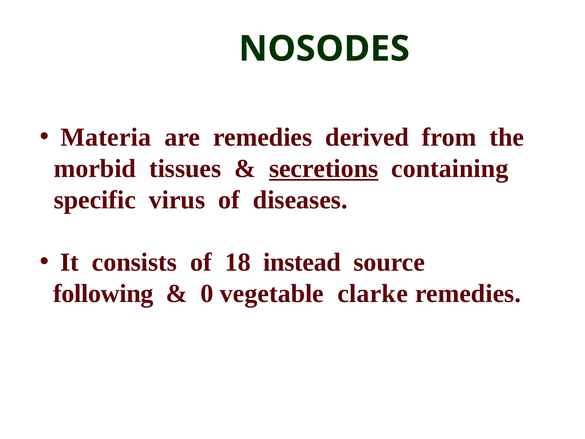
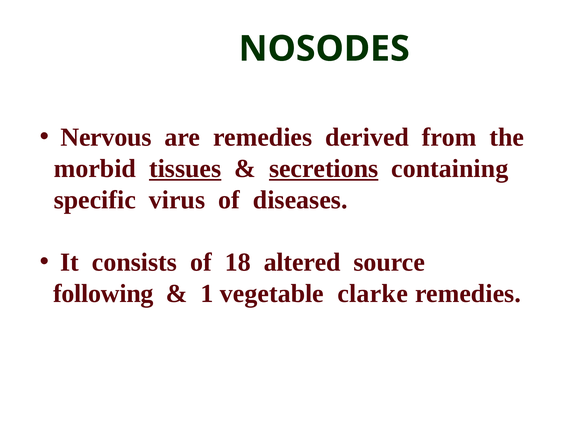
Materia: Materia -> Nervous (106, 137)
tissues underline: none -> present (185, 168)
instead: instead -> altered (302, 262)
0: 0 -> 1 (207, 293)
